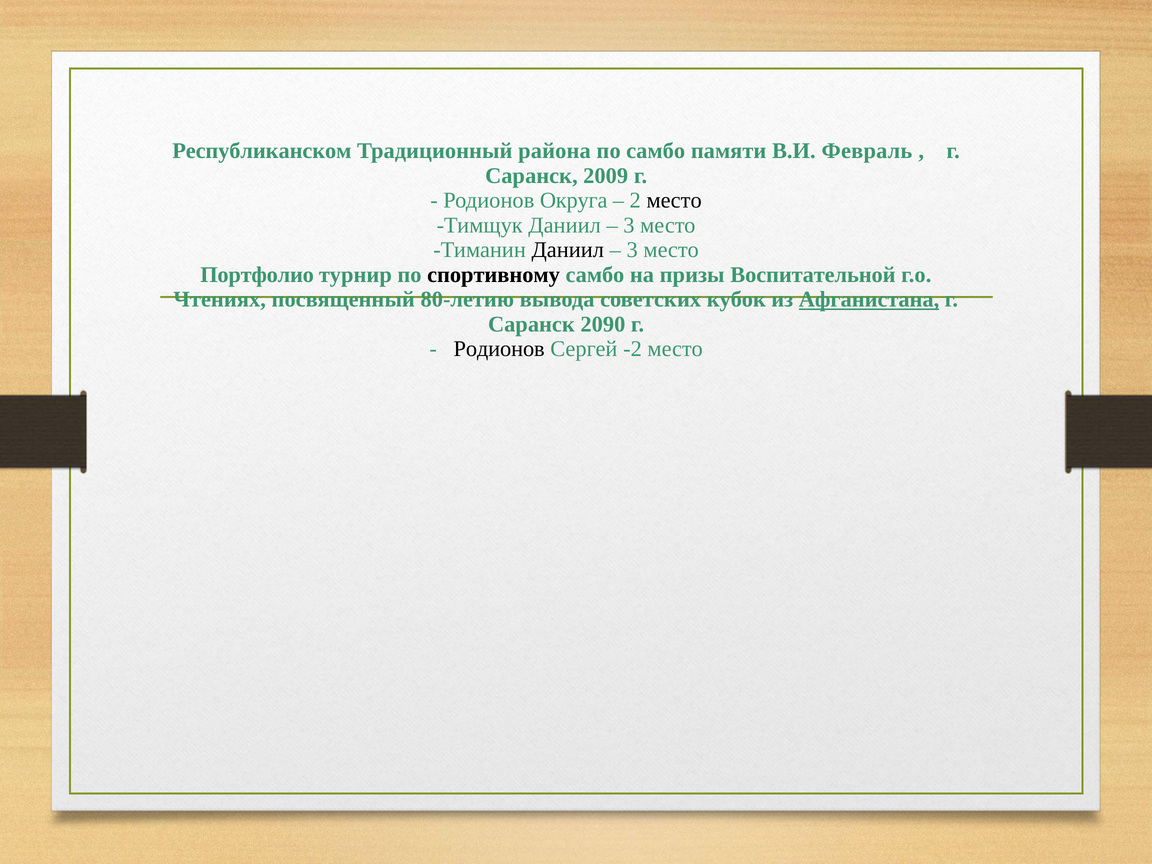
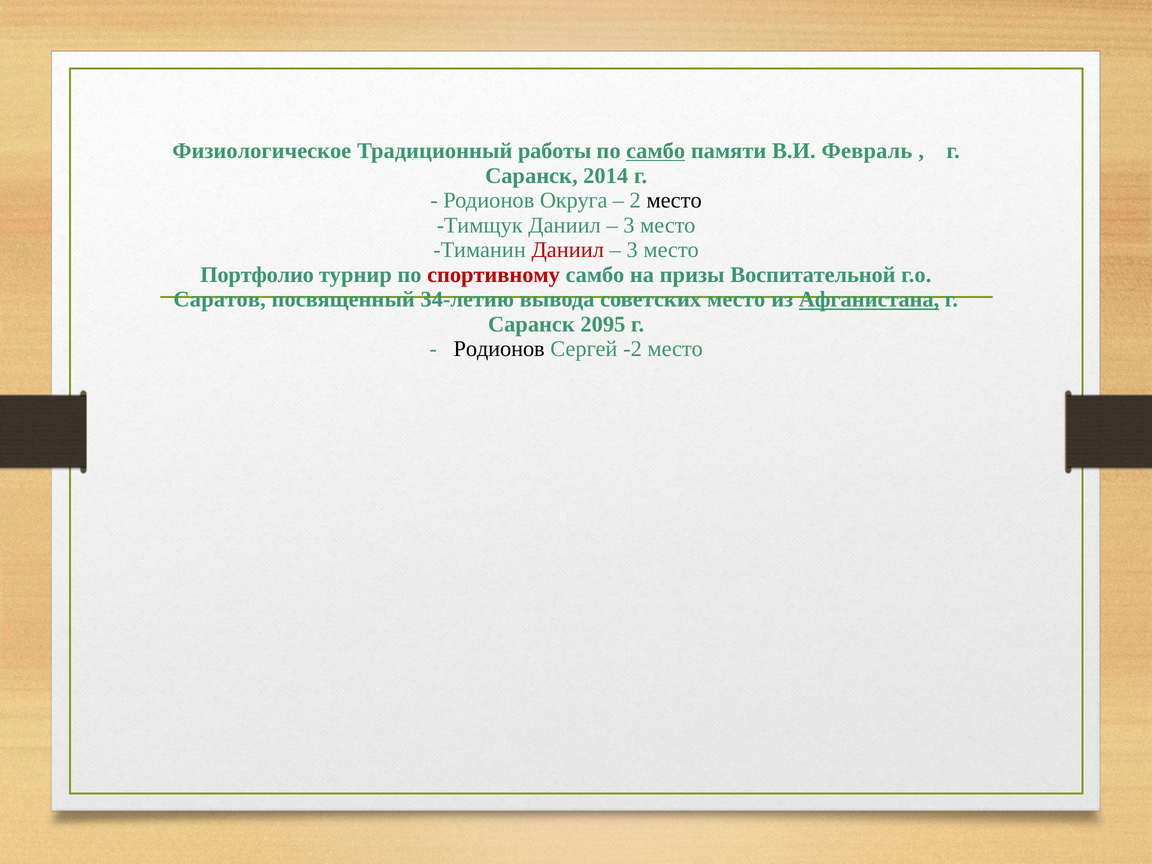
Республиканском: Республиканском -> Физиологическое (262, 151)
района: района -> работы (555, 151)
самбо underline: none -> present (656, 151)
2009: 2009 -> 2014 (606, 176)
Даниил colour: black -> red (568, 250)
спортивному colour: black -> red (494, 275)
Чтениях: Чтениях -> Саратов (220, 300)
80-летию: 80-летию -> 34-летию (467, 300)
советских кубок: кубок -> место (736, 300)
2090: 2090 -> 2095 (603, 324)
